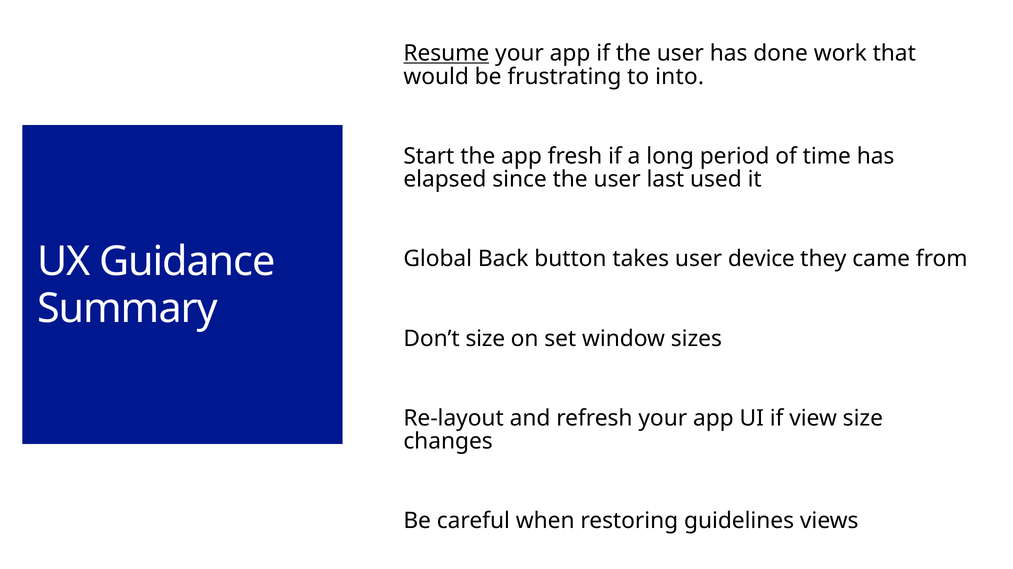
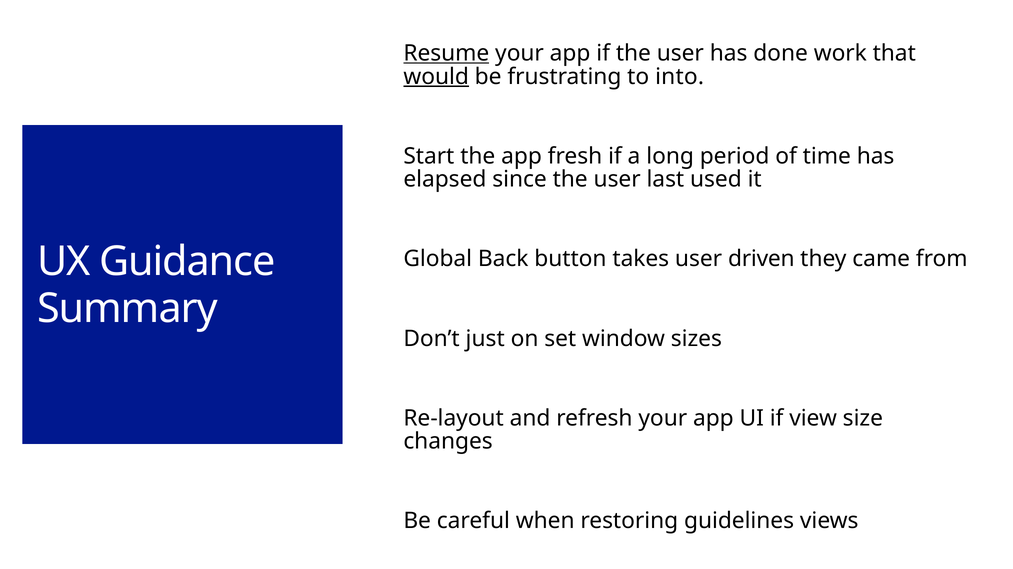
would underline: none -> present (436, 77)
device: device -> driven (761, 259)
Don’t size: size -> just (485, 339)
